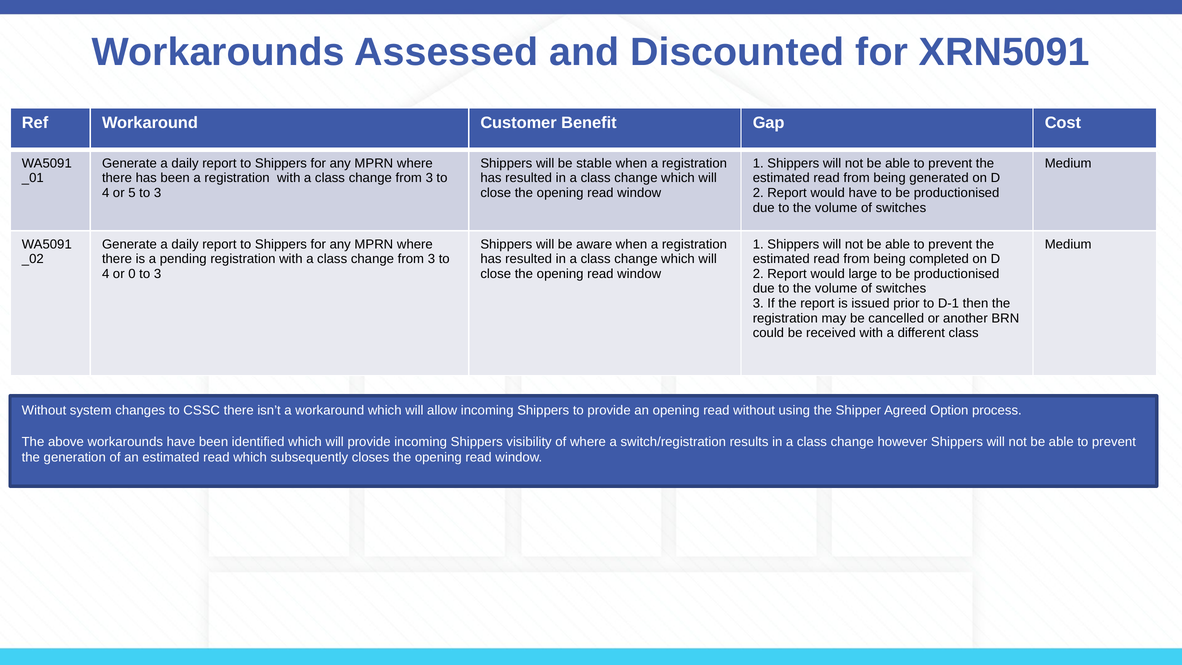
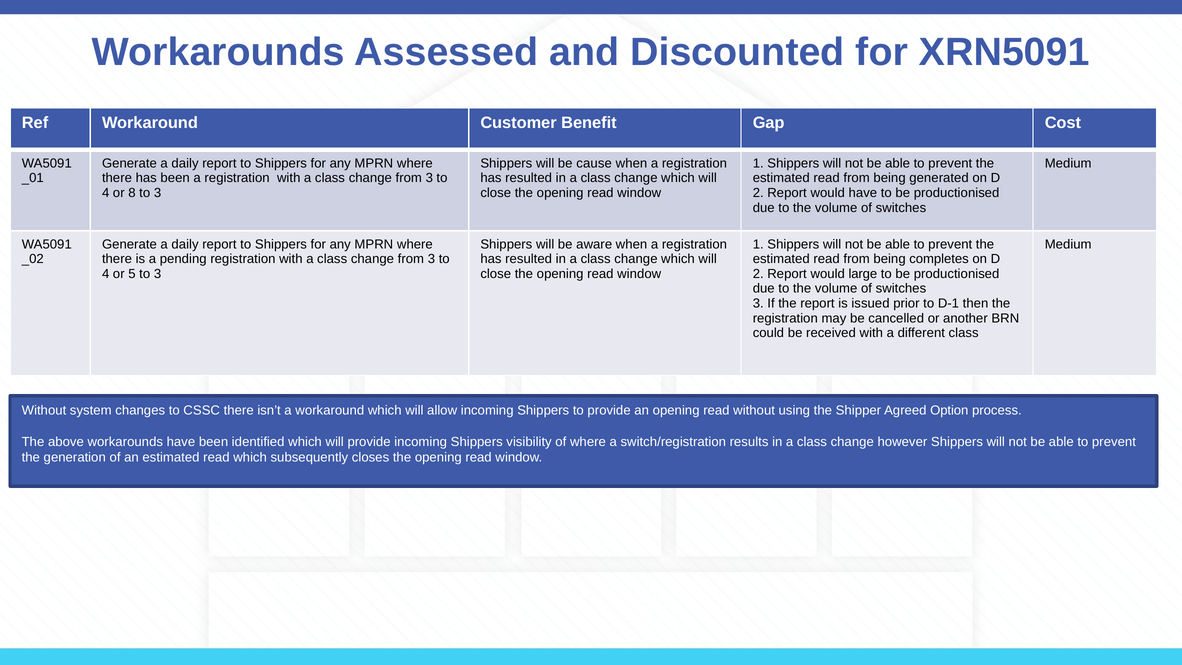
stable: stable -> cause (594, 163)
5: 5 -> 8 (132, 193)
completed: completed -> completes (939, 259)
0: 0 -> 5 (132, 274)
